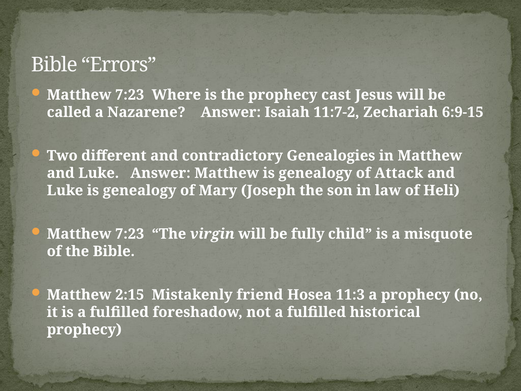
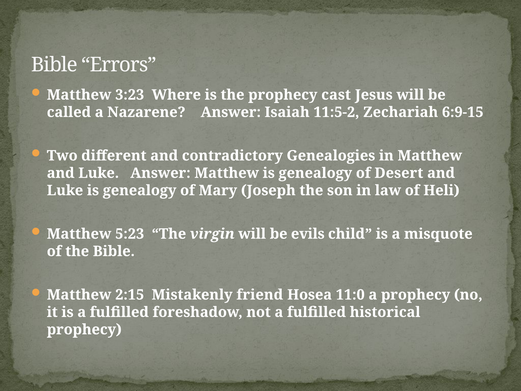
7:23: 7:23 -> 3:23 (130, 95)
11:7-2: 11:7-2 -> 11:5-2 (336, 112)
Attack: Attack -> Desert (399, 173)
7:23: 7:23 -> 5:23 (130, 234)
fully: fully -> evils (308, 234)
11:3: 11:3 -> 11:0 (350, 295)
